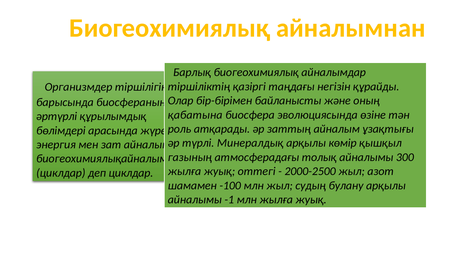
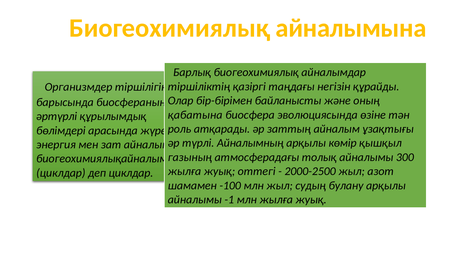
айналымнан: айналымнан -> айналымына (351, 28)
Минералдық: Минералдық -> Айналымның (250, 143)
